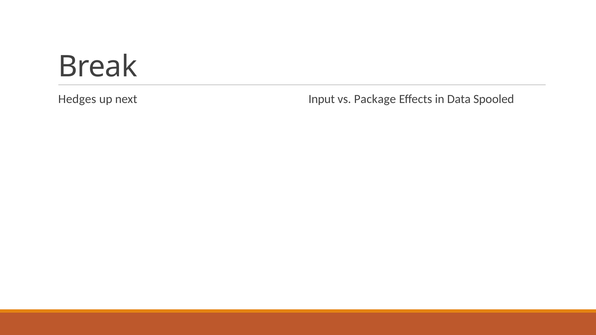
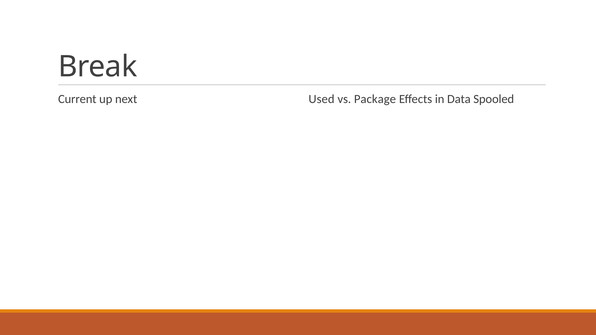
Hedges: Hedges -> Current (77, 99)
Input: Input -> Used (322, 99)
